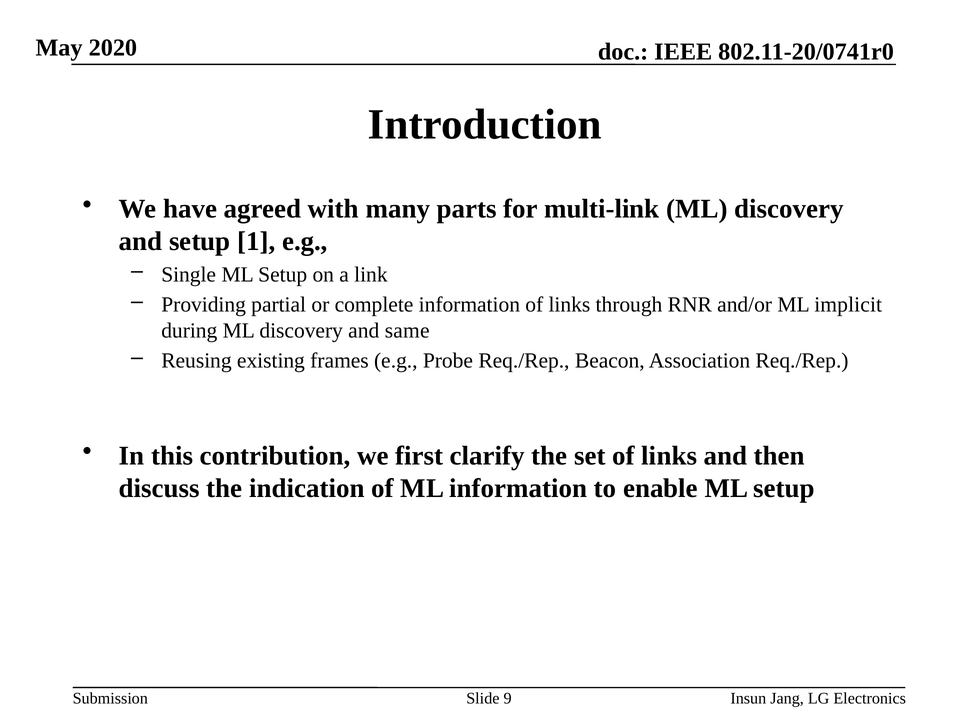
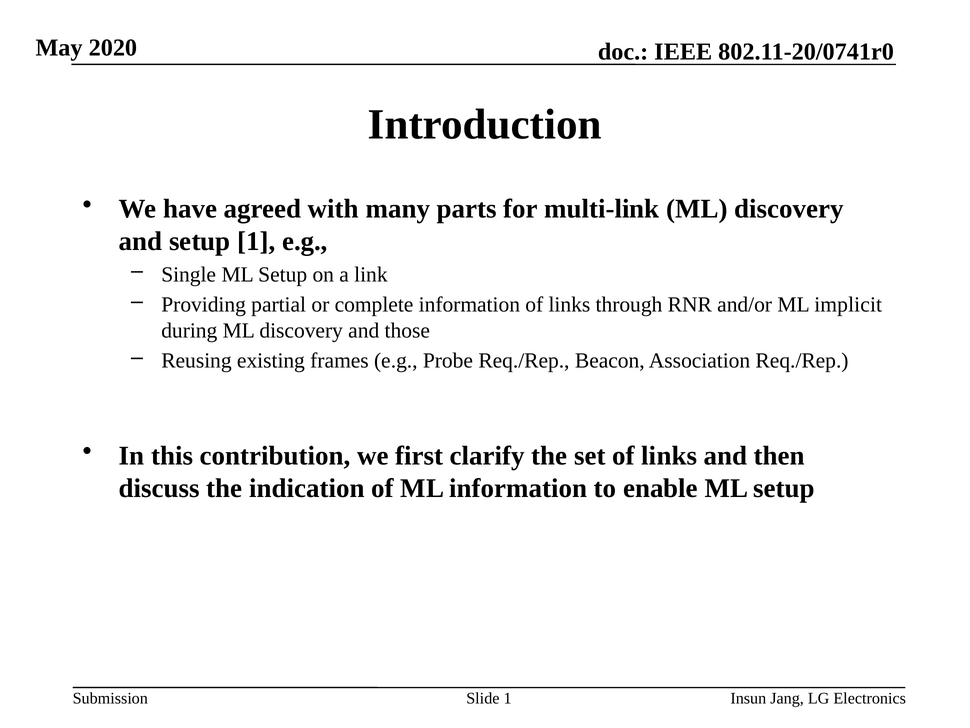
same: same -> those (407, 330)
Slide 9: 9 -> 1 (508, 698)
